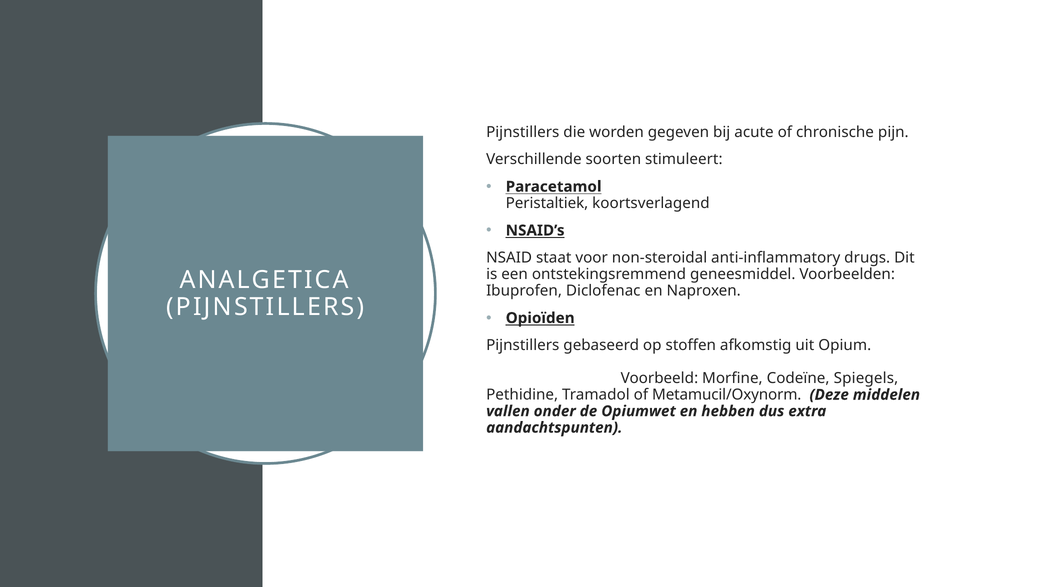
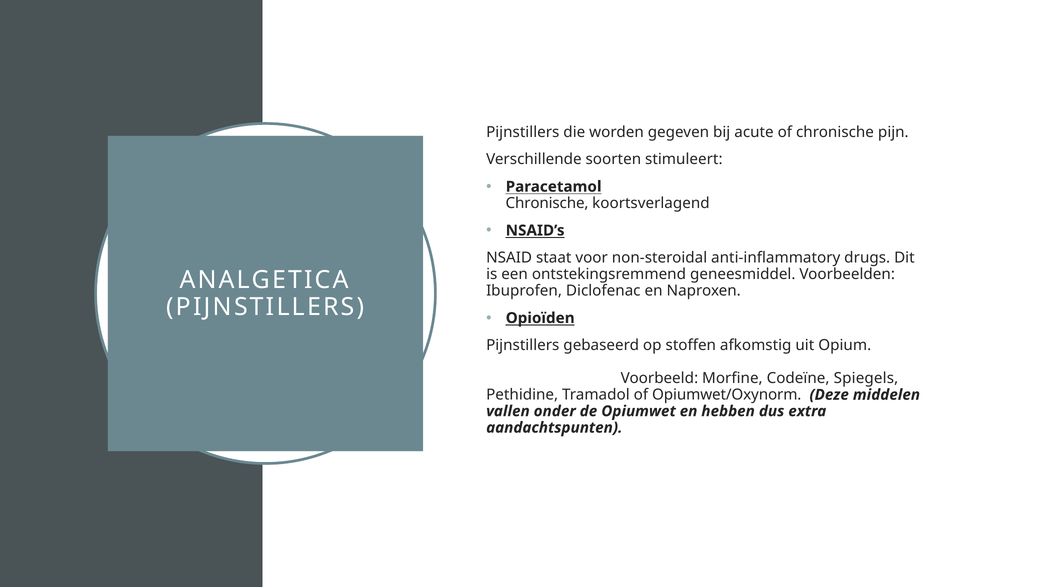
Peristaltiek: Peristaltiek -> Chronische (547, 203)
Metamucil/Oxynorm: Metamucil/Oxynorm -> Opiumwet/Oxynorm (727, 395)
